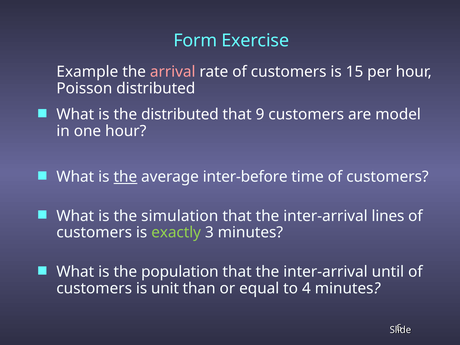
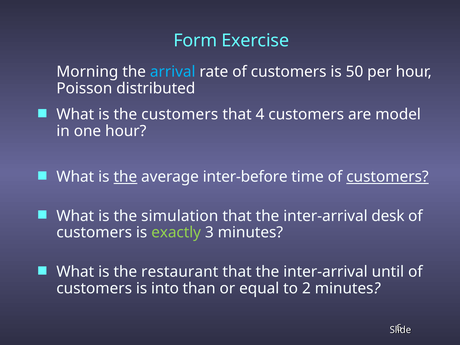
Example: Example -> Morning (87, 72)
arrival colour: pink -> light blue (173, 72)
15: 15 -> 50 (355, 72)
the distributed: distributed -> customers (180, 115)
9: 9 -> 4 (260, 115)
customers underline: none -> present (387, 177)
lines: lines -> desk (388, 216)
population: population -> restaurant (180, 272)
unit: unit -> into (165, 288)
4: 4 -> 2 (306, 288)
